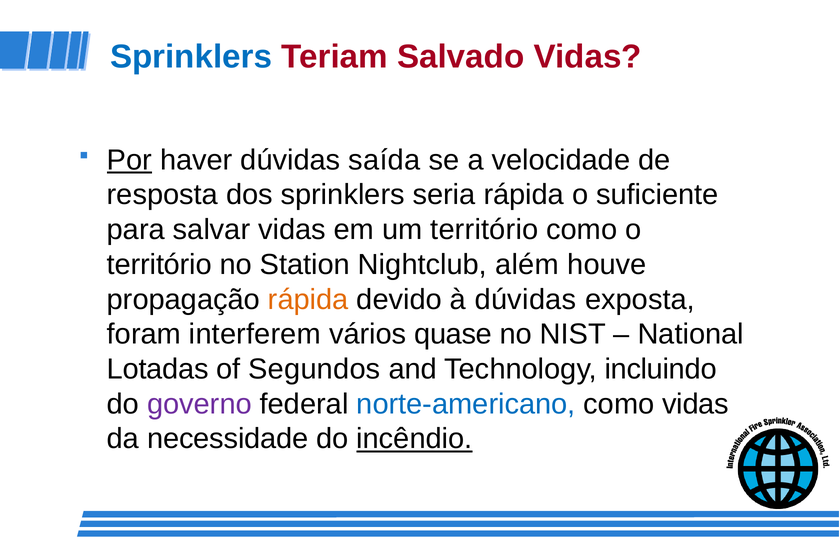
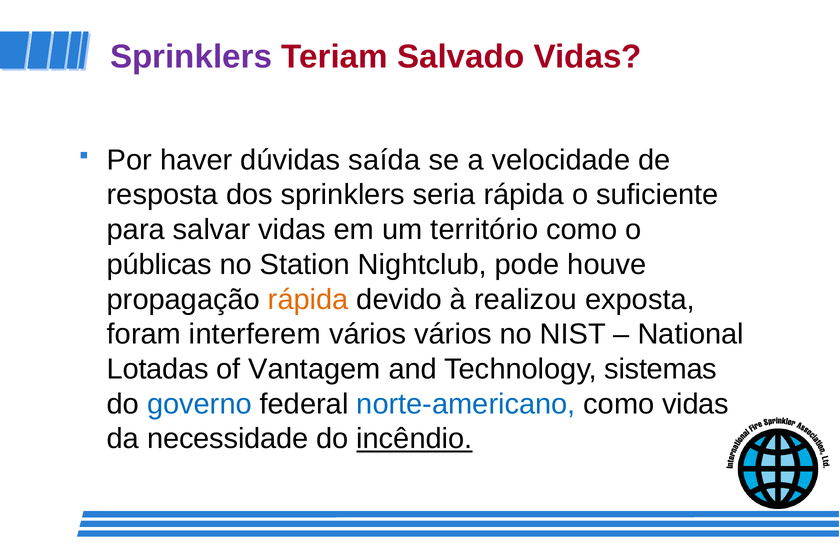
Sprinklers colour: blue -> purple (191, 57)
Por underline: present -> none (129, 160)
território: território -> públicas (159, 265)
além: além -> pode (527, 265)
à dúvidas: dúvidas -> realizou (526, 299)
vários quase: quase -> vários (453, 334)
Segundos: Segundos -> Vantagem (314, 369)
incluindo: incluindo -> sistemas (661, 369)
governo colour: purple -> blue (199, 404)
